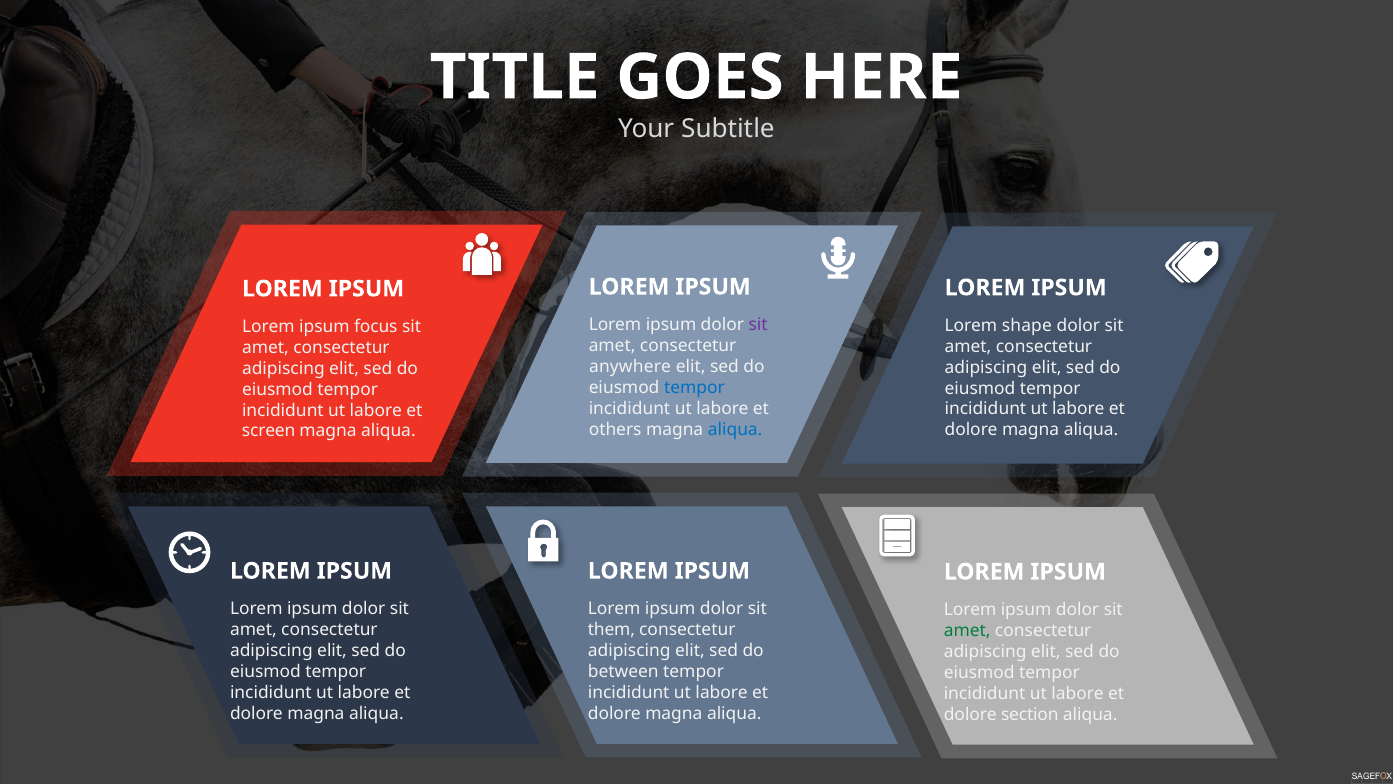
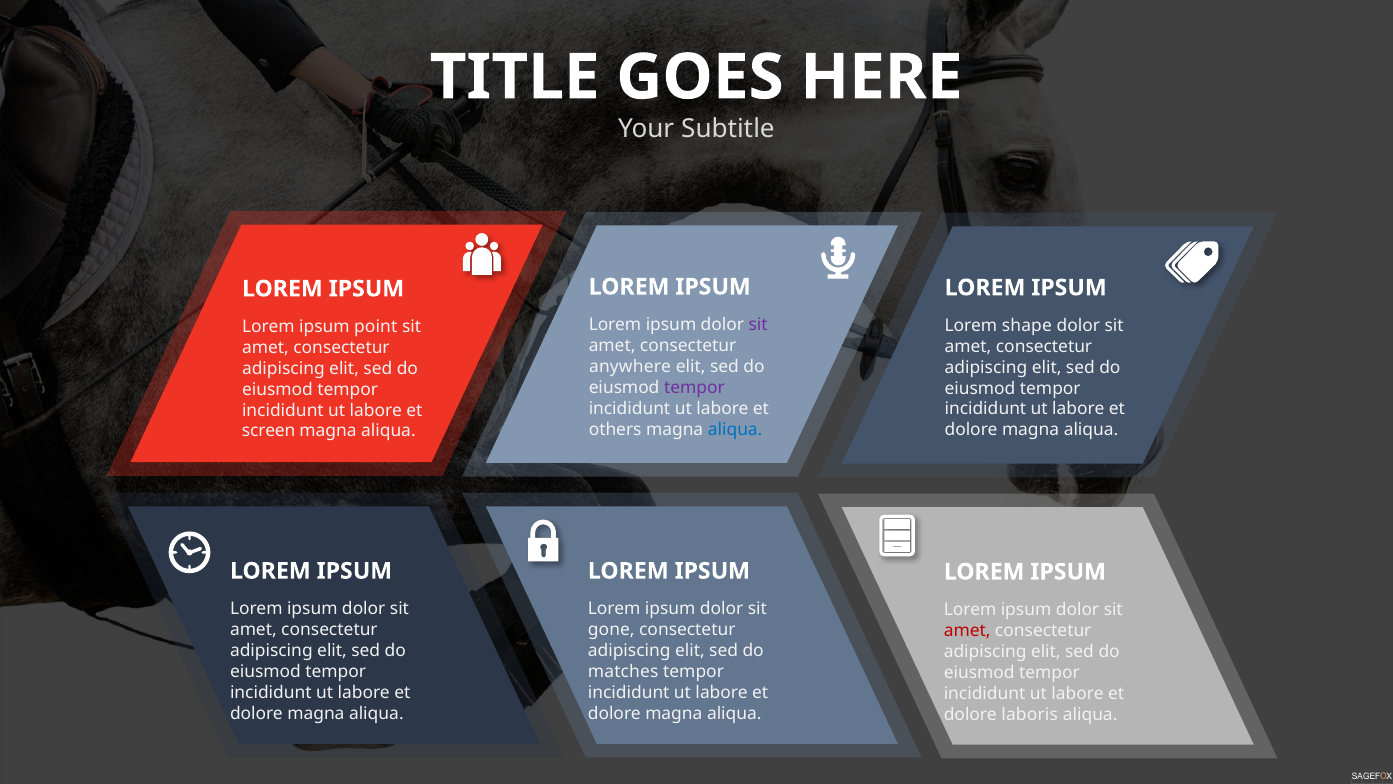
focus: focus -> point (376, 326)
tempor colour: blue -> purple (694, 387)
them: them -> gone (611, 629)
amet colour: green -> red (967, 630)
between: between -> matches (623, 671)
section: section -> laboris (1030, 714)
